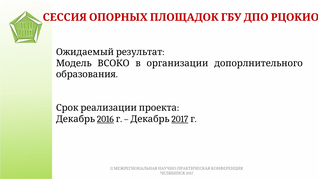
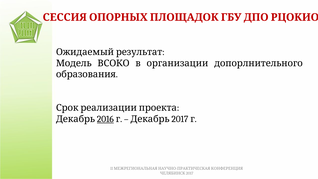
2017 underline: present -> none (180, 119)
